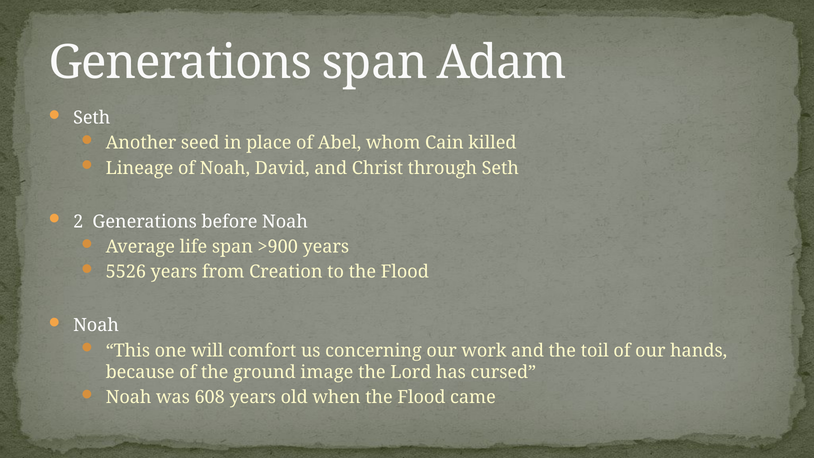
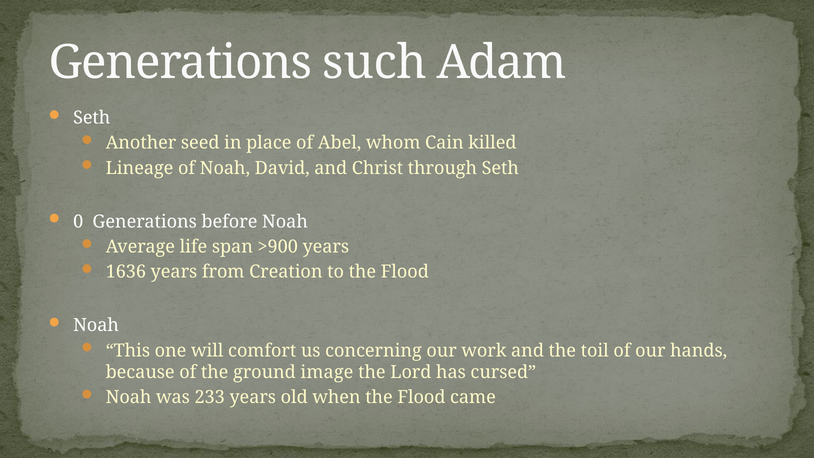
Generations span: span -> such (375, 62)
2: 2 -> 0 (78, 222)
5526: 5526 -> 1636 (126, 272)
608: 608 -> 233 (210, 397)
